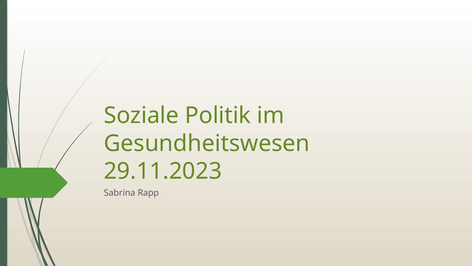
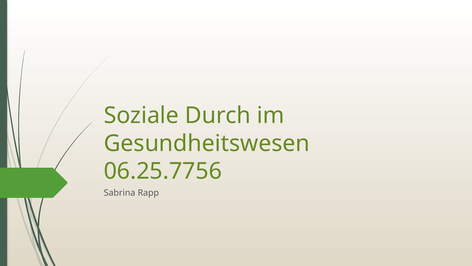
Politik: Politik -> Durch (218, 115)
29.11.2023: 29.11.2023 -> 06.25.7756 (163, 171)
